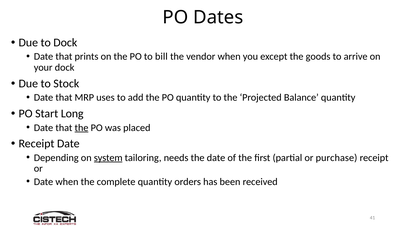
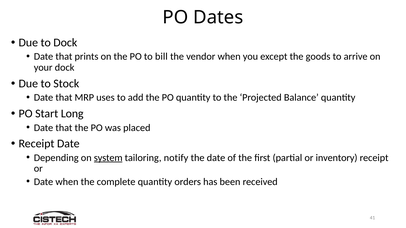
the underline: present -> none (82, 128)
needs: needs -> notify (176, 158)
purchase: purchase -> inventory (337, 158)
